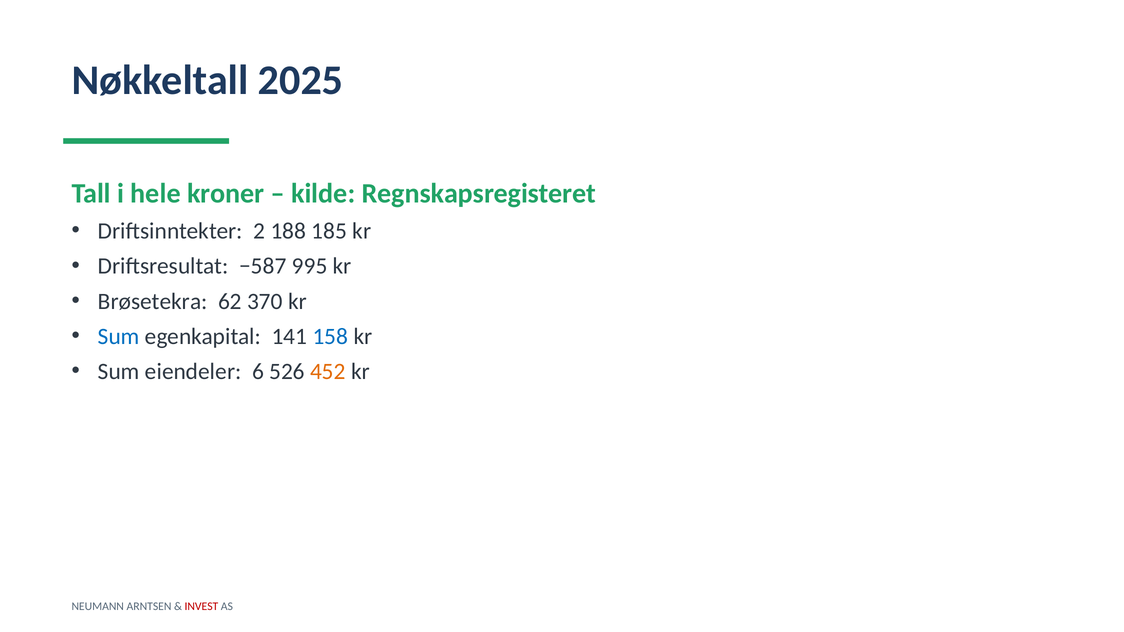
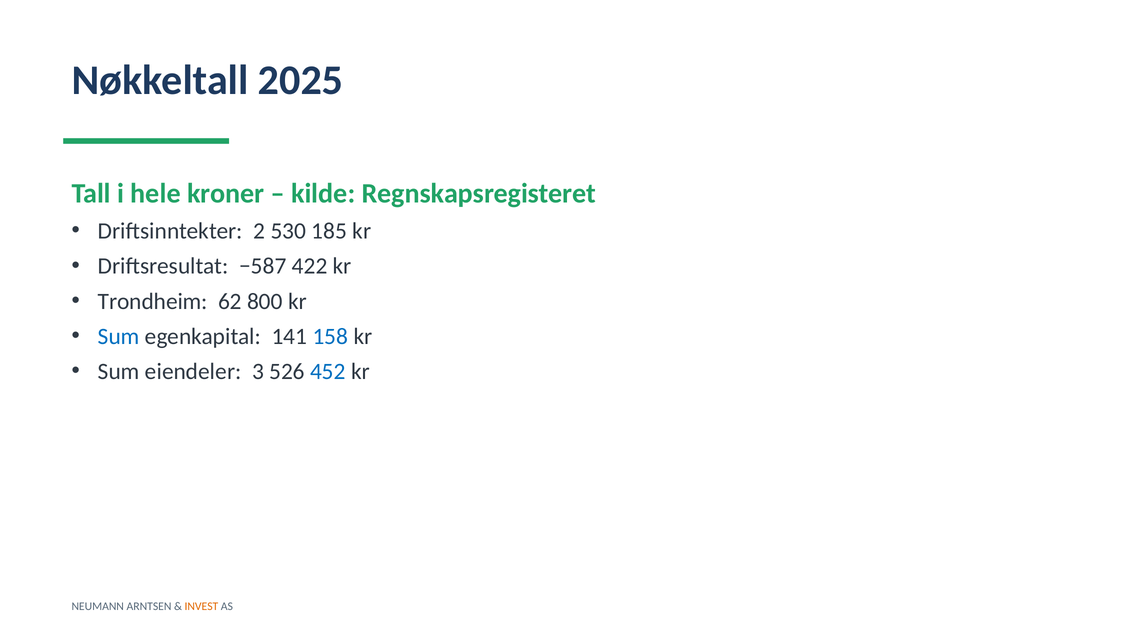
188: 188 -> 530 (288, 231)
995: 995 -> 422 (310, 266)
Brøsetekra: Brøsetekra -> Trondheim (153, 301)
370: 370 -> 800 (265, 301)
6: 6 -> 3 (258, 372)
452 colour: orange -> blue (328, 372)
INVEST colour: red -> orange (201, 607)
